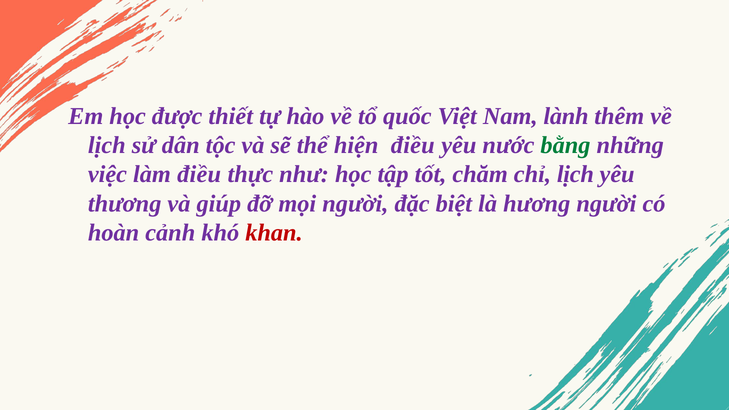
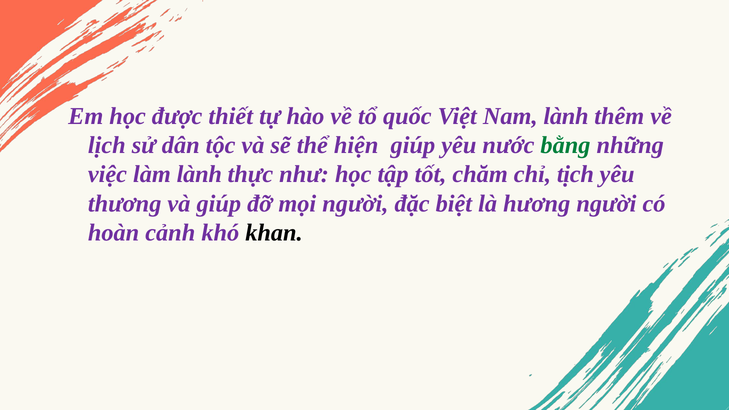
hiện điều: điều -> giúp (413, 145)
làm điều: điều -> lành (199, 174)
chỉ lịch: lịch -> tịch (575, 174)
khan colour: red -> black (274, 233)
